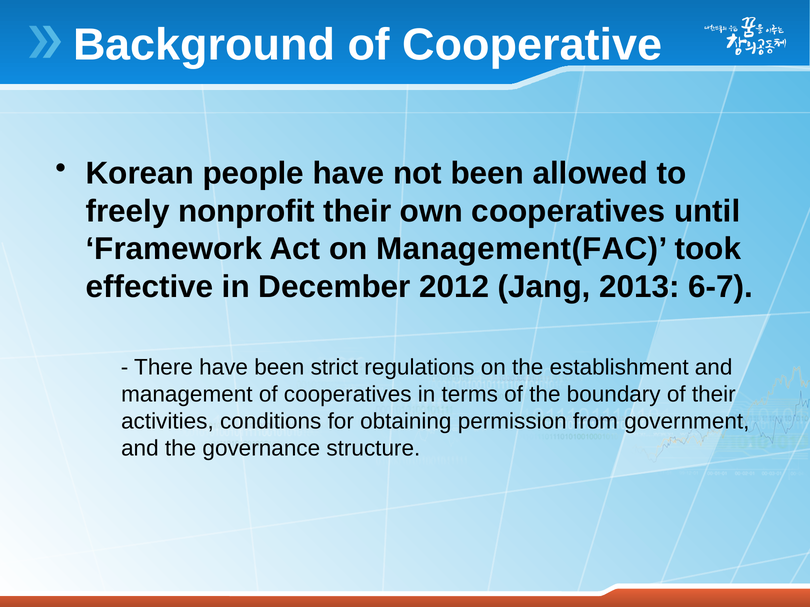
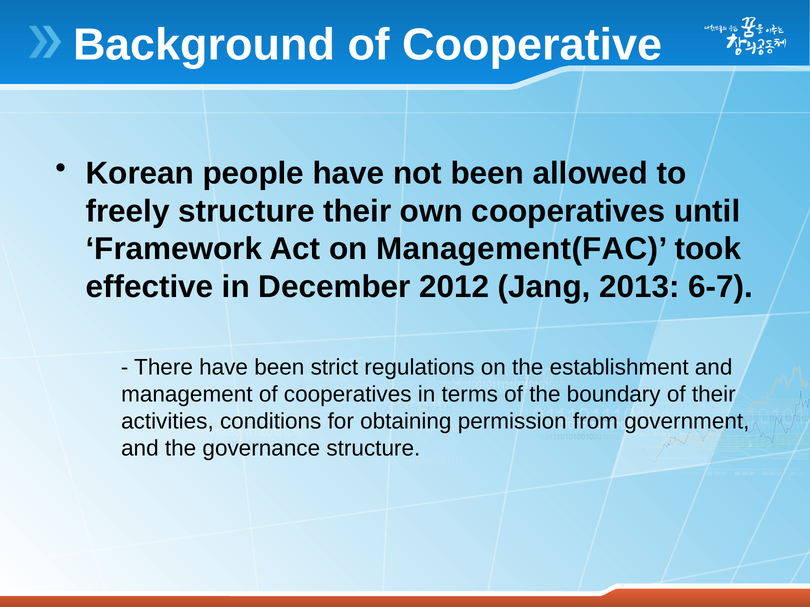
freely nonprofit: nonprofit -> structure (246, 211)
